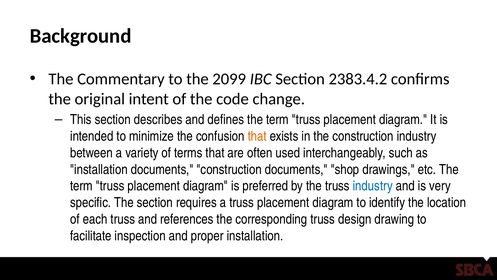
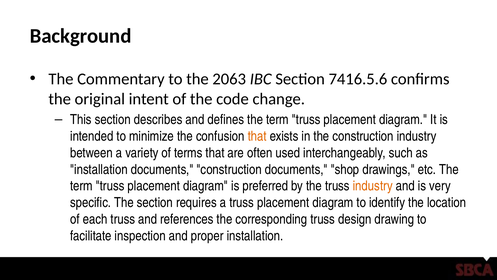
2099: 2099 -> 2063 (229, 79)
2383.4.2: 2383.4.2 -> 7416.5.6 (358, 79)
industry colour: blue -> orange (373, 186)
